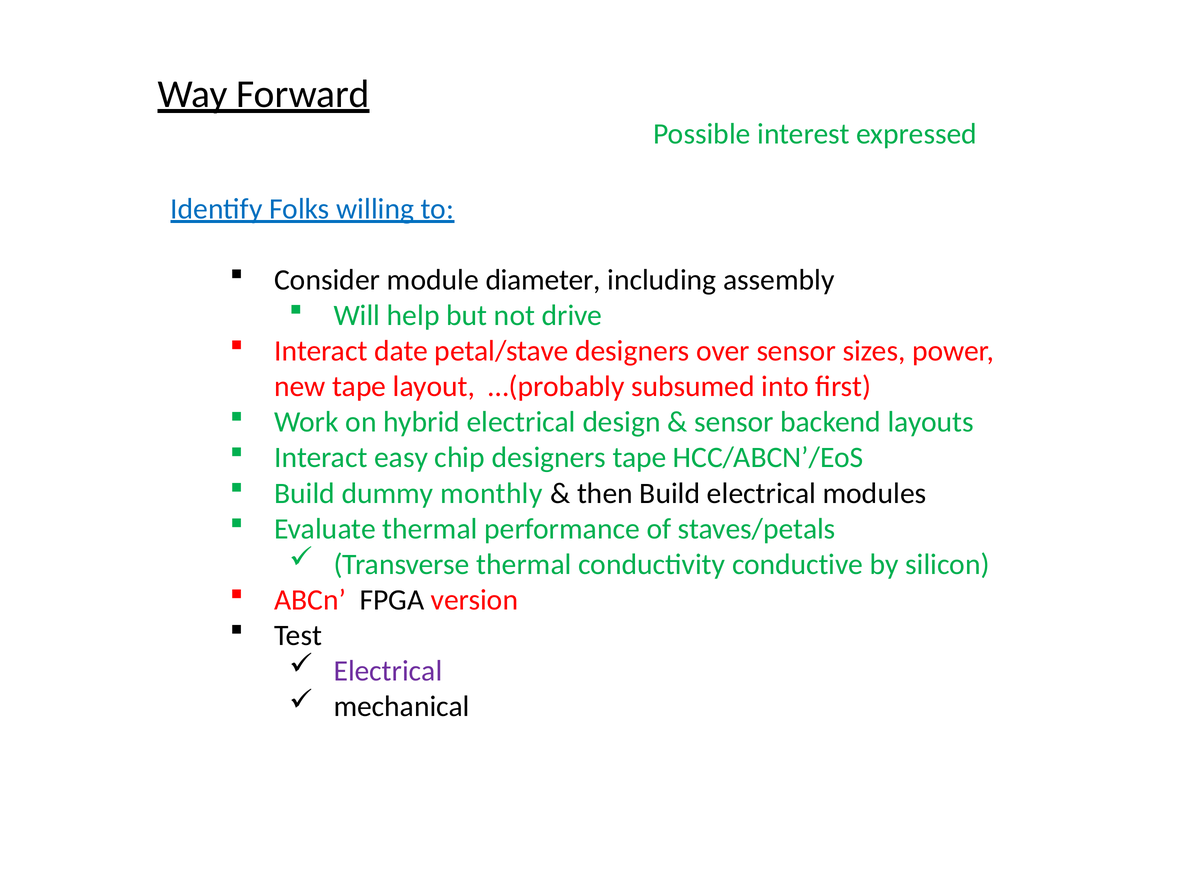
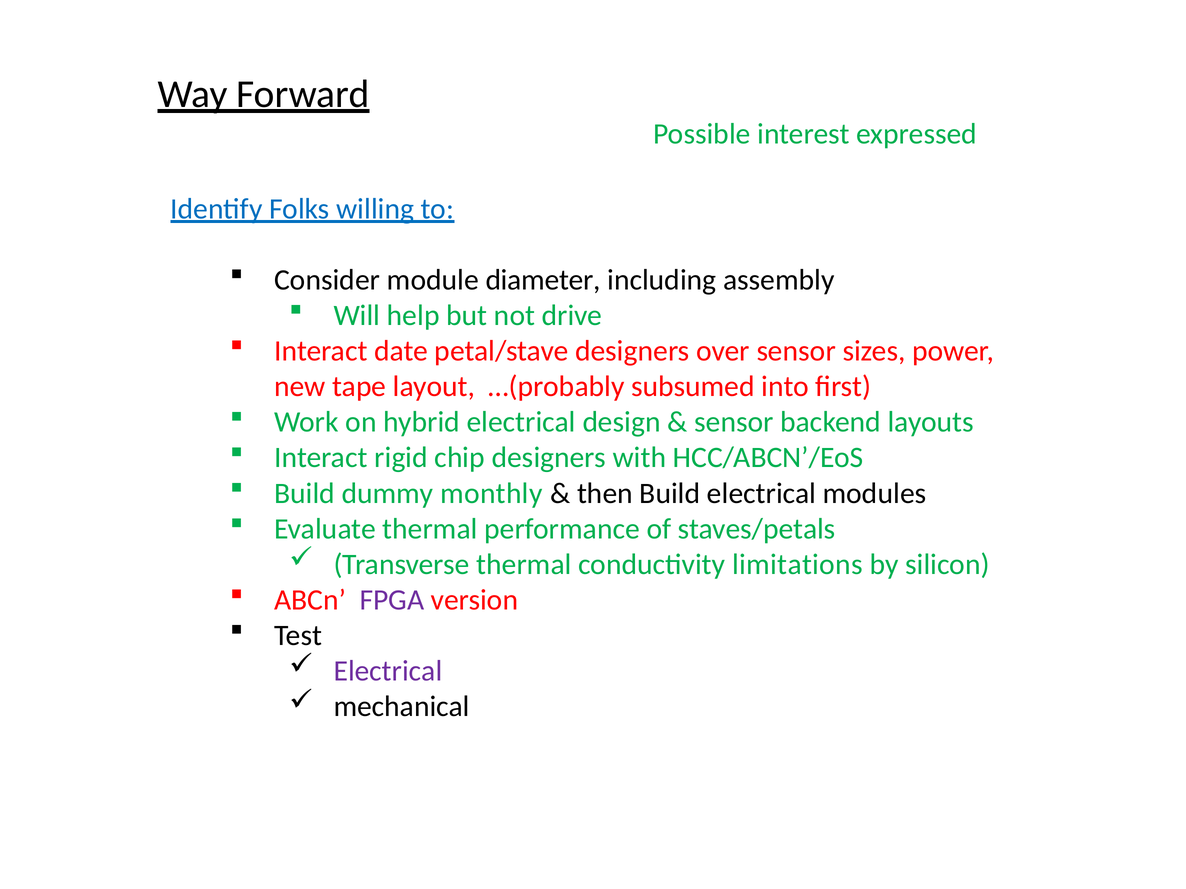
easy: easy -> rigid (401, 458)
designers tape: tape -> with (639, 458)
conductive: conductive -> limitations (797, 565)
FPGA colour: black -> purple (392, 600)
